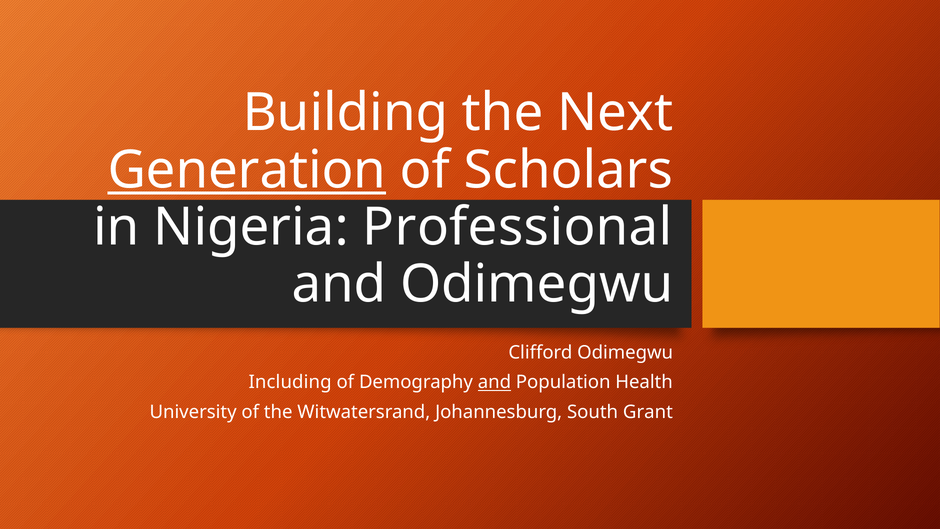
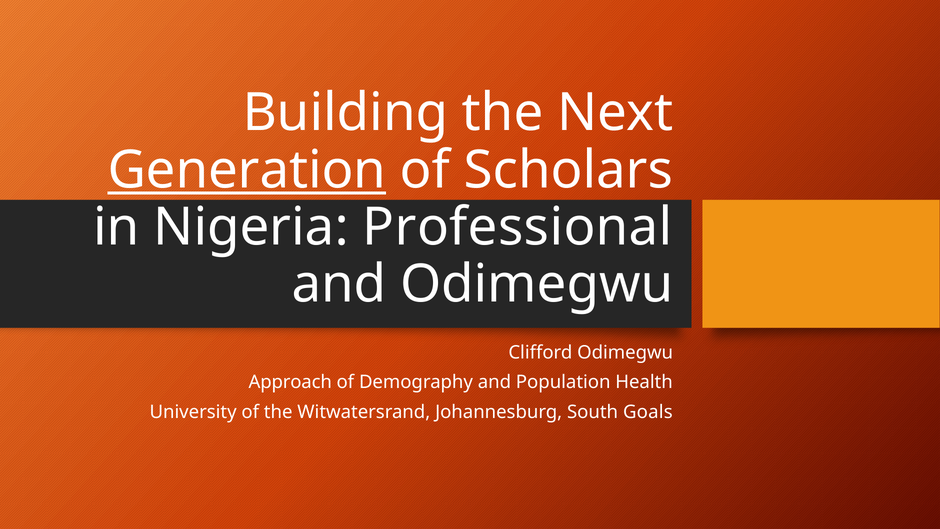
Including: Including -> Approach (290, 382)
and underline: present -> none (494, 382)
Grant: Grant -> Goals (648, 412)
